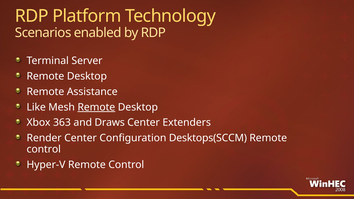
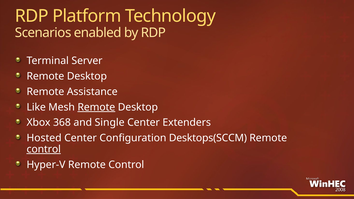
363: 363 -> 368 (62, 123)
Draws: Draws -> Single (110, 123)
Render: Render -> Hosted (44, 138)
control underline: none -> present (44, 149)
